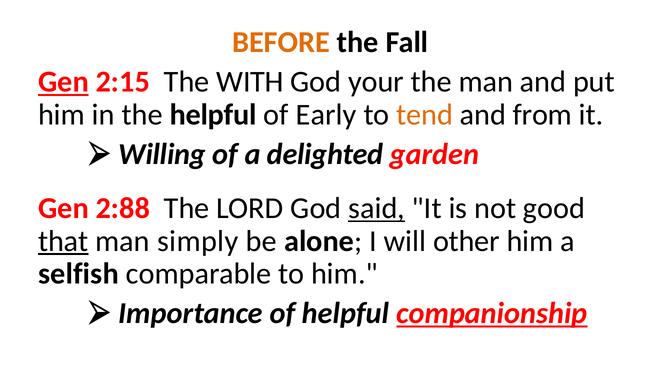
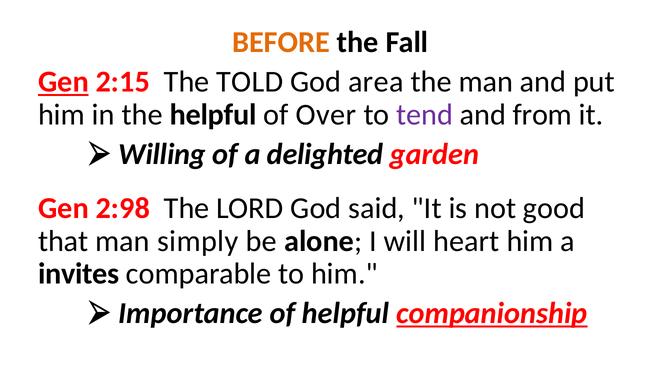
WITH: WITH -> TOLD (250, 82)
your: your -> area (376, 82)
Early: Early -> Over (326, 115)
tend colour: orange -> purple (425, 115)
2:88: 2:88 -> 2:98 (123, 208)
said underline: present -> none (377, 208)
that underline: present -> none (63, 241)
other: other -> heart (466, 241)
selfish: selfish -> invites (79, 274)
